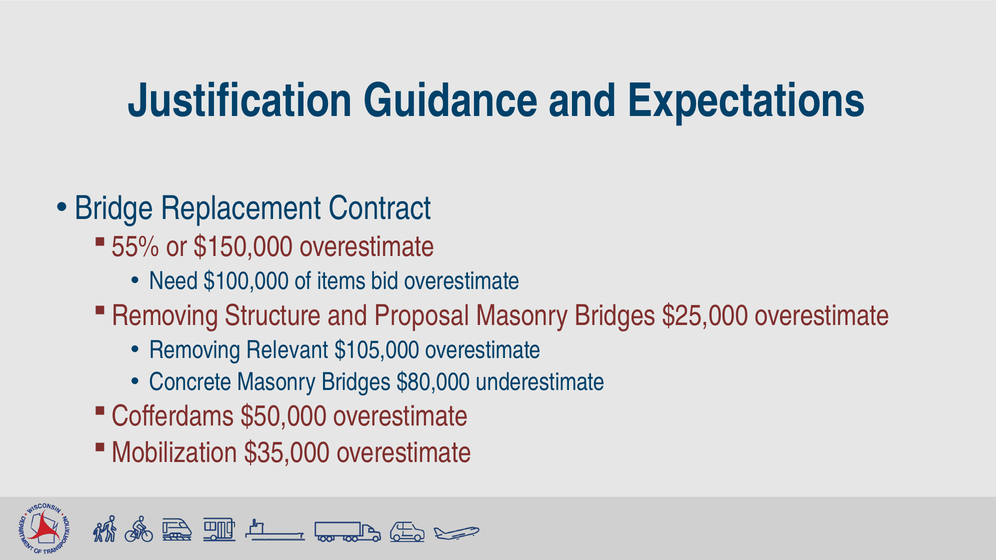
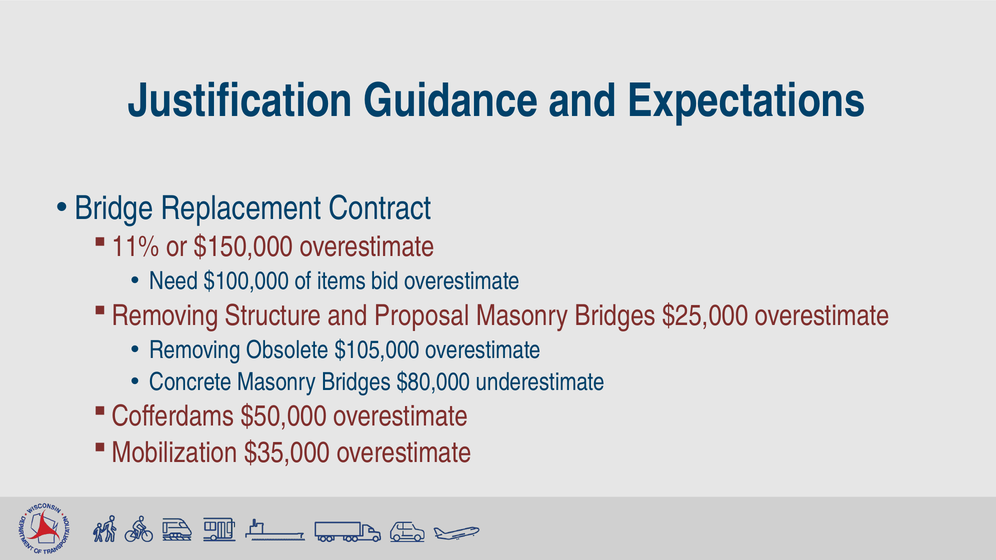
55%: 55% -> 11% (136, 247)
Relevant: Relevant -> Obsolete (288, 350)
